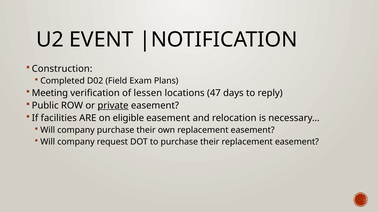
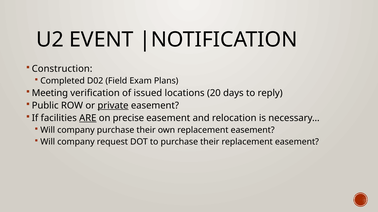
lessen: lessen -> issued (148, 93)
47: 47 -> 20 (214, 93)
ARE underline: none -> present (88, 118)
eligible: eligible -> precise (128, 118)
